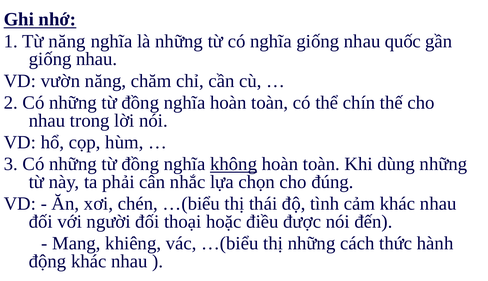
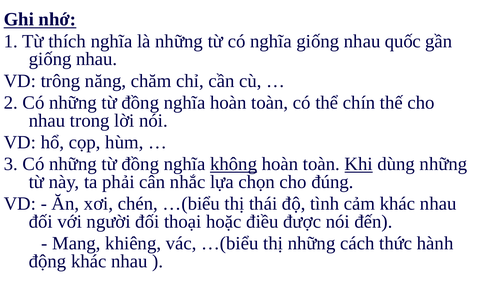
Từ năng: năng -> thích (67, 41)
vườn: vườn -> trông (61, 81)
Khi underline: none -> present (359, 164)
